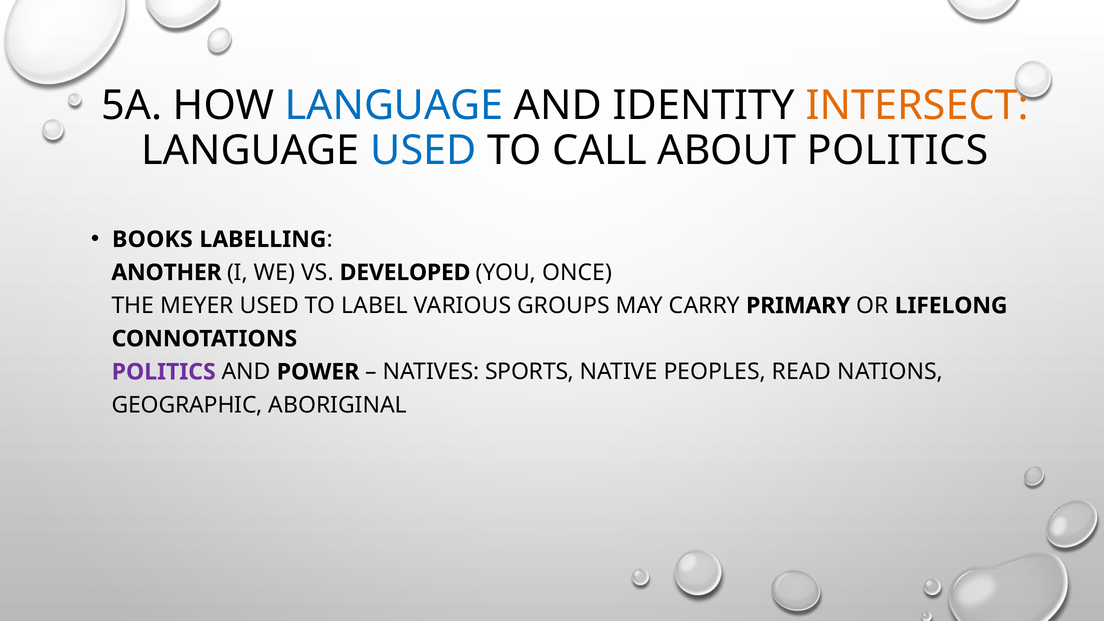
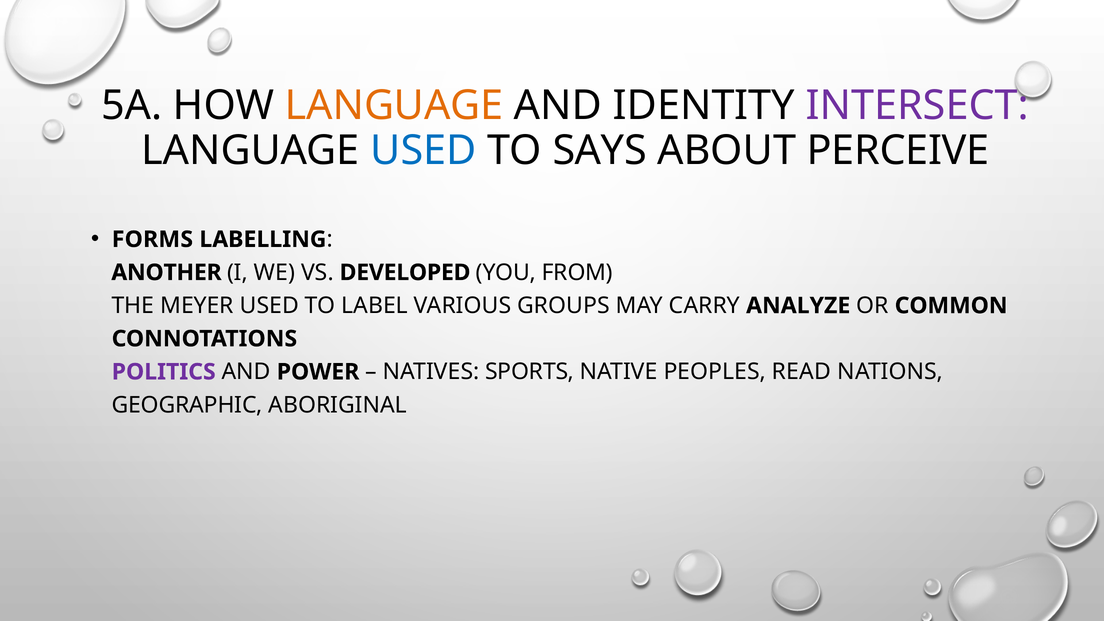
LANGUAGE colour: blue -> orange (394, 106)
INTERSECT colour: orange -> purple (917, 106)
CALL: CALL -> SAYS (600, 150)
ABOUT POLITICS: POLITICS -> PERCEIVE (898, 150)
BOOKS: BOOKS -> FORMS (152, 239)
ONCE: ONCE -> FROM (577, 273)
PRIMARY: PRIMARY -> ANALYZE (798, 306)
LIFELONG: LIFELONG -> COMMON (951, 306)
